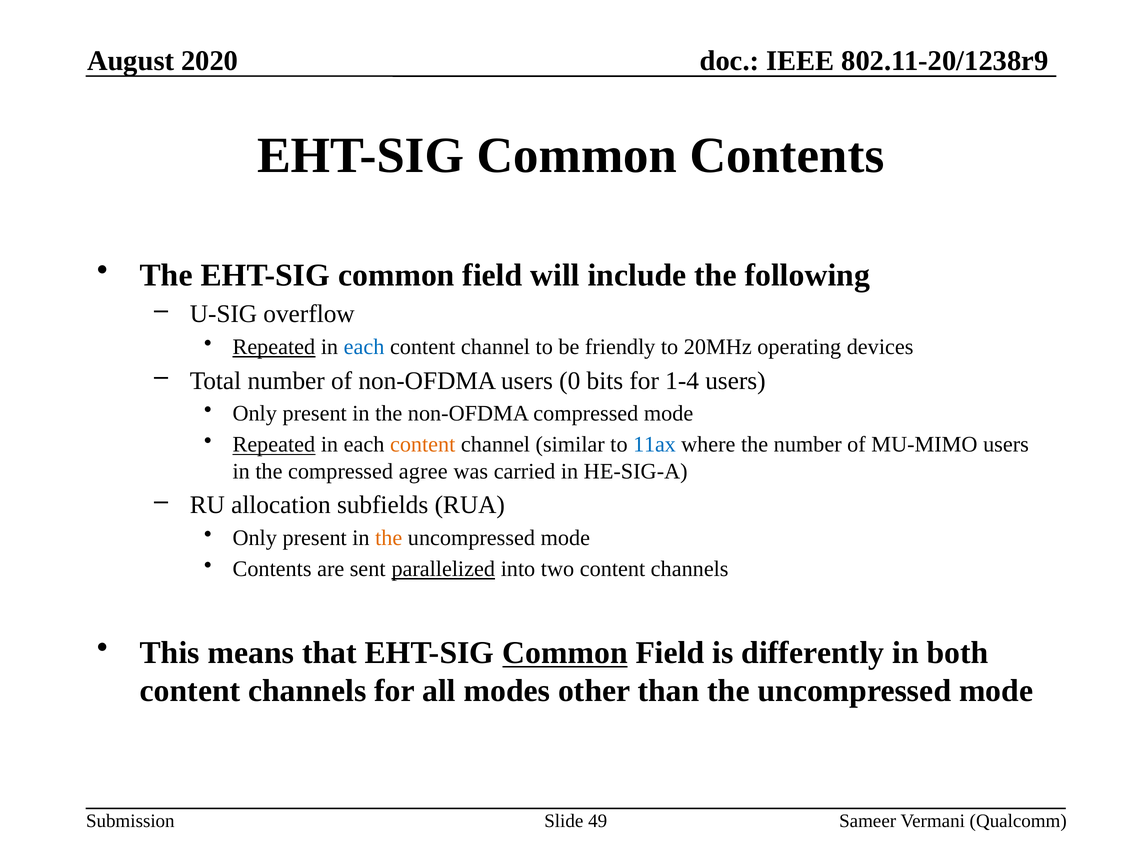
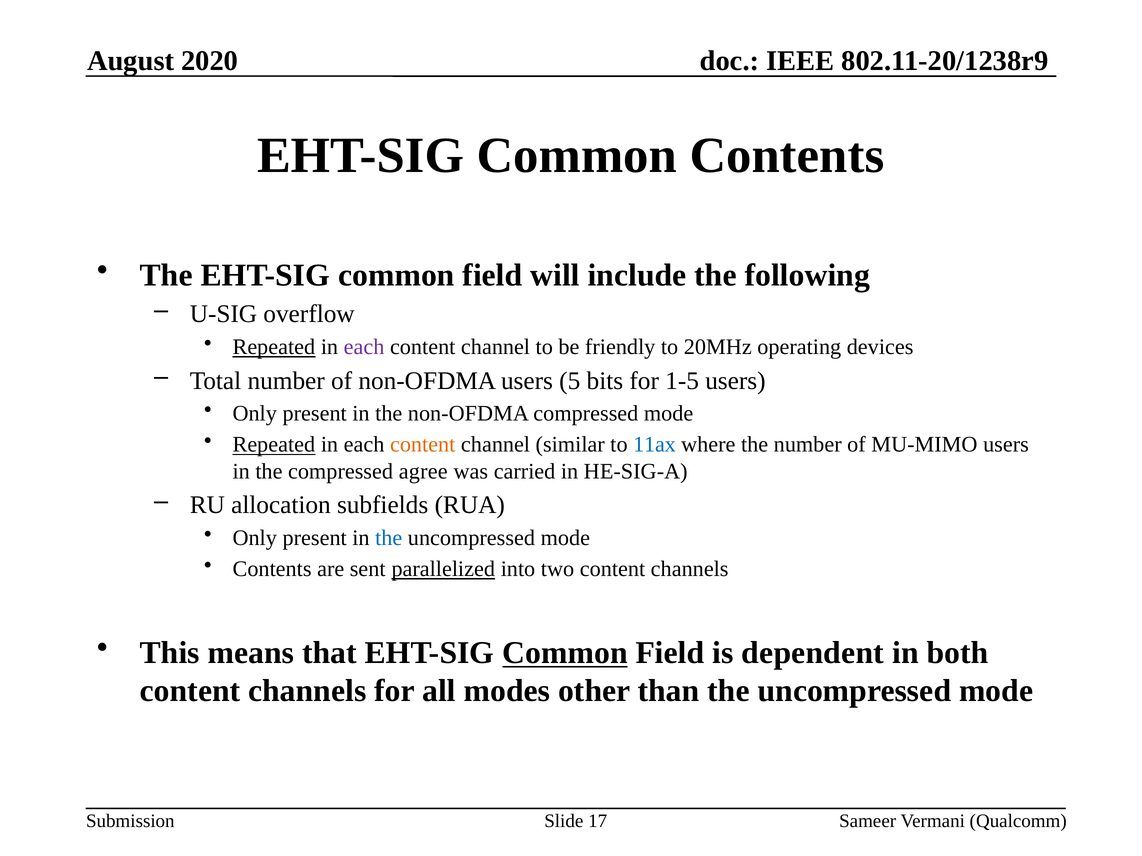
each colour: blue -> purple (364, 347)
0: 0 -> 5 (570, 381)
1-4: 1-4 -> 1-5 (682, 381)
the colour: orange -> blue (389, 538)
differently: differently -> dependent (813, 653)
49: 49 -> 17 (598, 821)
